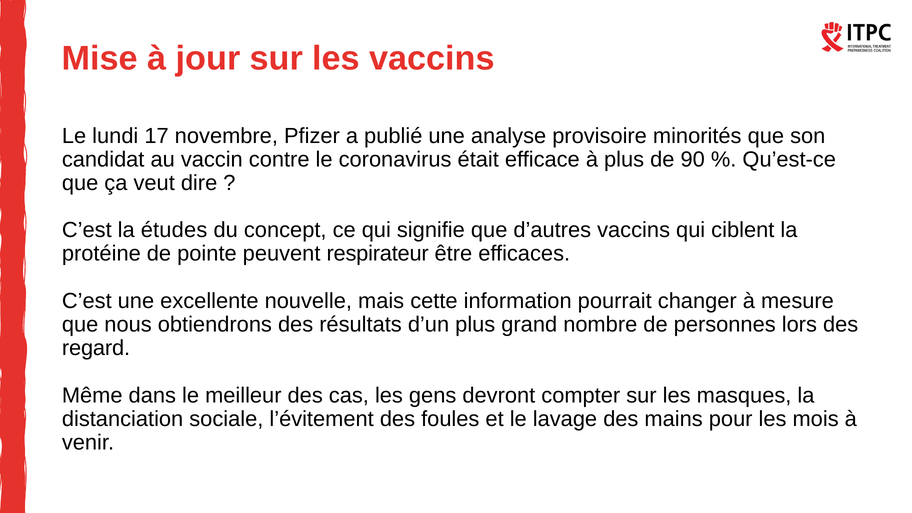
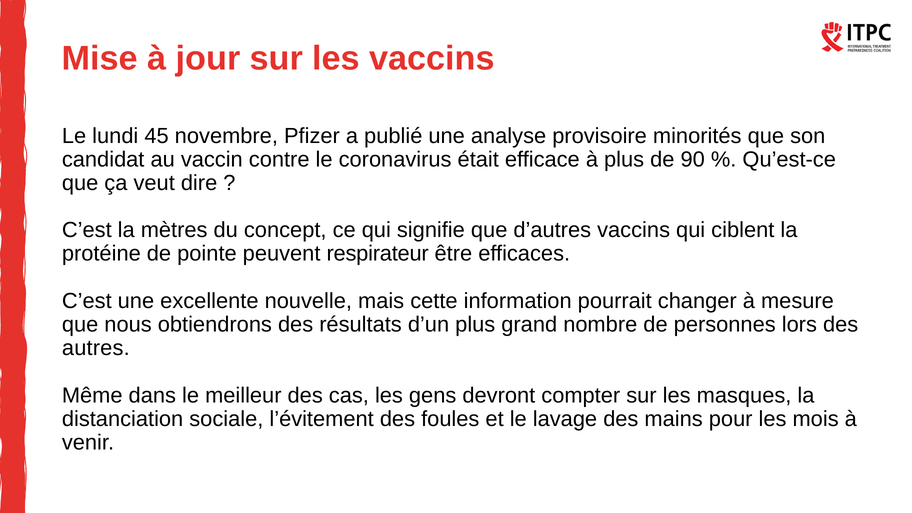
17: 17 -> 45 (157, 136)
études: études -> mètres (174, 230)
regard: regard -> autres (96, 348)
